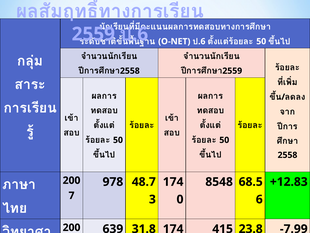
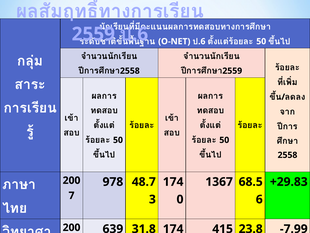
8548: 8548 -> 1367 (219, 181)
+12.83: +12.83 -> +29.83 (289, 181)
